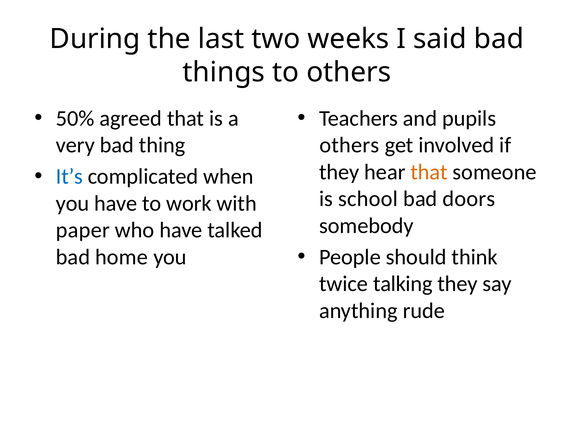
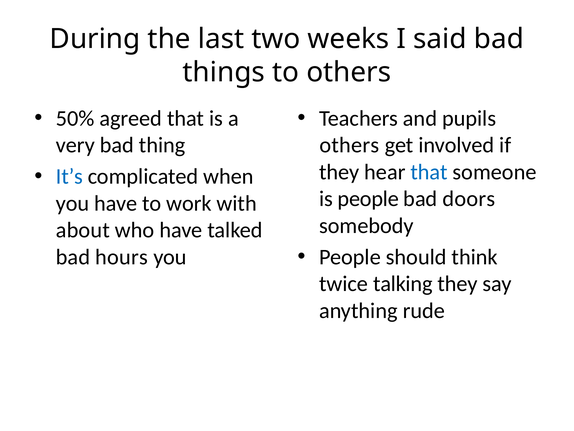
that colour: orange -> blue (429, 172)
is school: school -> people (368, 199)
paper: paper -> about (83, 230)
home: home -> hours (122, 257)
